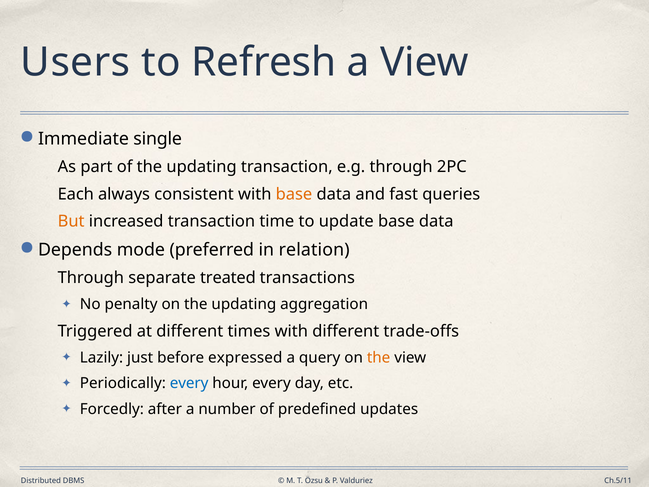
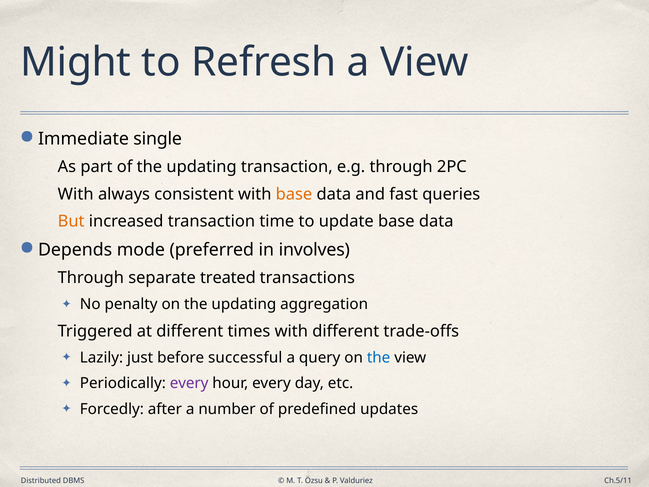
Users: Users -> Might (76, 62)
Each: Each -> With (76, 194)
relation: relation -> involves (314, 250)
expressed: expressed -> successful (245, 357)
the colour: orange -> blue (379, 357)
every colour: blue -> purple (189, 383)
